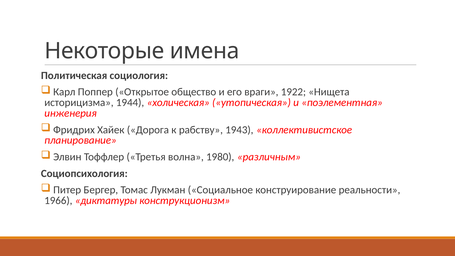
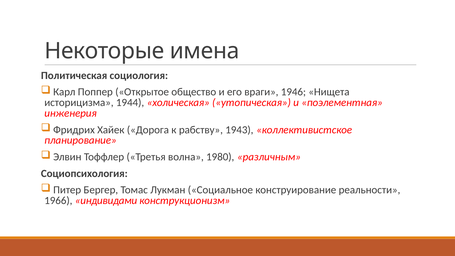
1922: 1922 -> 1946 (293, 92)
диктатуры: диктатуры -> индивидами (106, 201)
